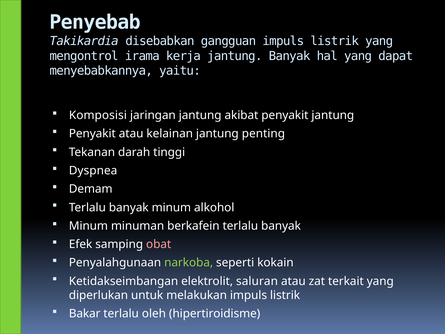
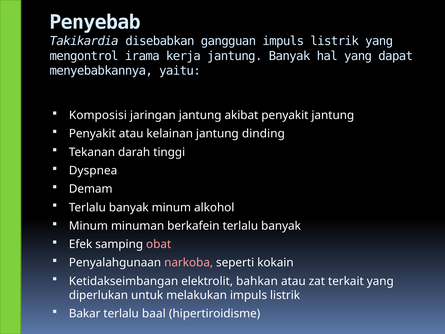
penting: penting -> dinding (263, 134)
narkoba colour: light green -> pink (189, 263)
saluran: saluran -> bahkan (257, 281)
oleh: oleh -> baal (154, 313)
